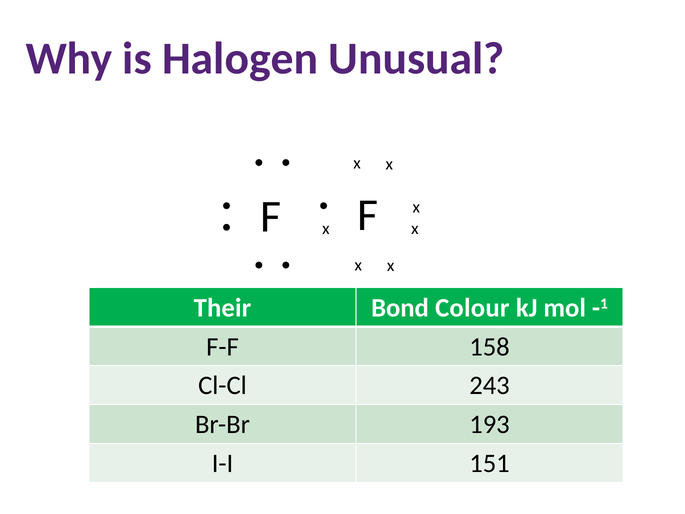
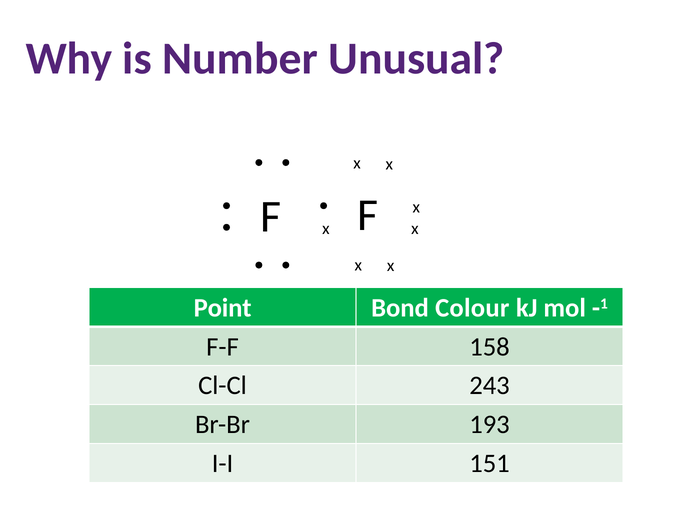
Halogen: Halogen -> Number (240, 59)
Their: Their -> Point (223, 308)
